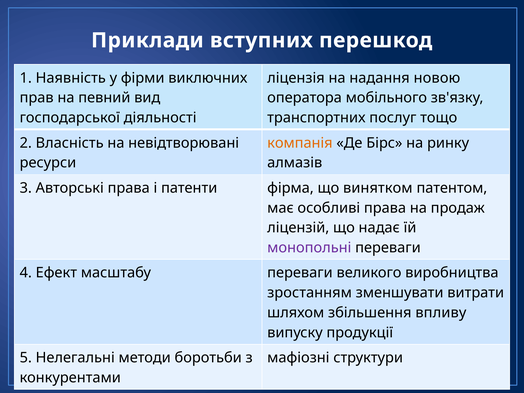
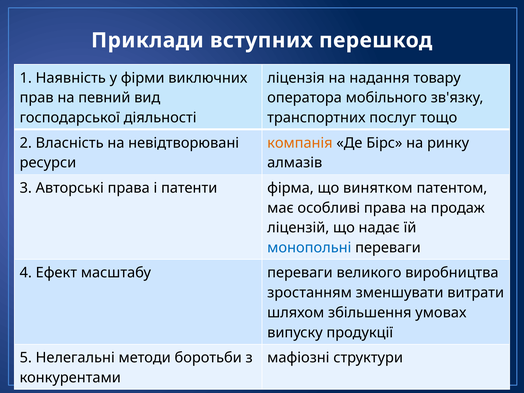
новою: новою -> товару (437, 78)
монопольні colour: purple -> blue (309, 248)
впливу: впливу -> умовах (441, 313)
